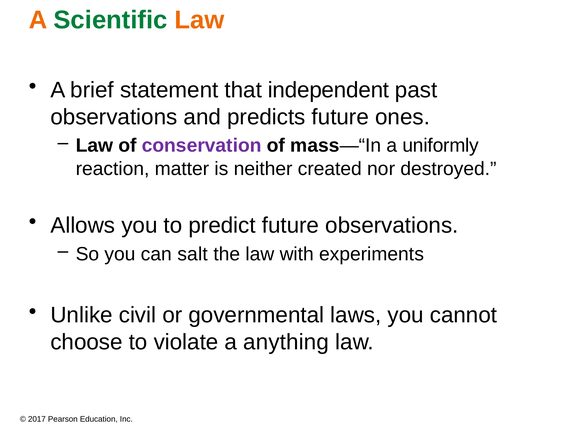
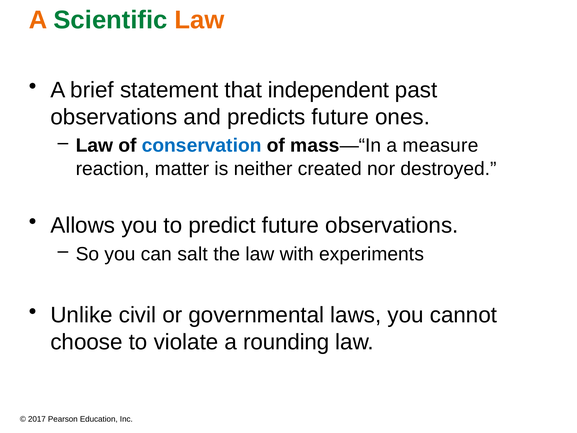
conservation colour: purple -> blue (202, 146)
uniformly: uniformly -> measure (441, 146)
anything: anything -> rounding (286, 342)
